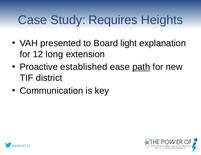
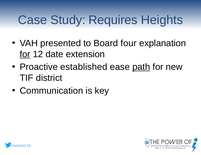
light: light -> four (129, 43)
for underline: none -> present (25, 54)
long: long -> date (54, 54)
